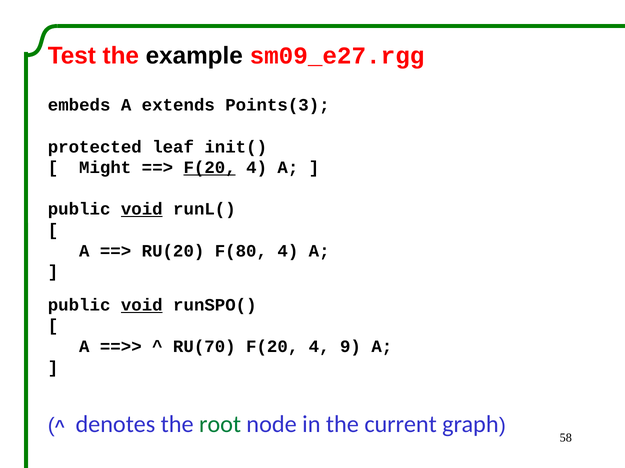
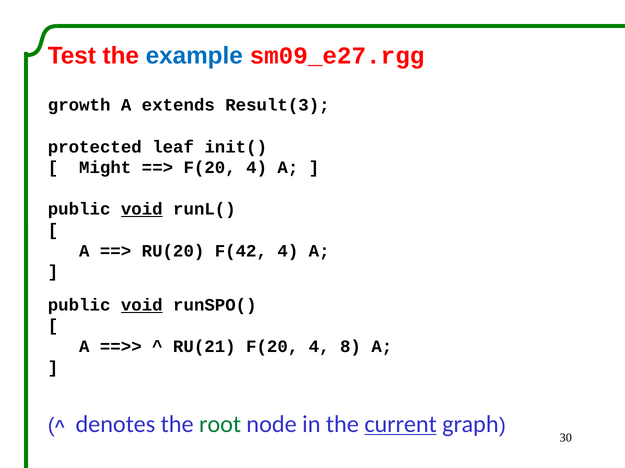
example colour: black -> blue (194, 56)
embeds: embeds -> growth (79, 105)
Points(3: Points(3 -> Result(3 (277, 105)
F(20 underline: present -> none (210, 168)
F(80: F(80 -> F(42 (241, 251)
RU(70: RU(70 -> RU(21 (204, 347)
9: 9 -> 8 (350, 347)
current underline: none -> present (401, 425)
58: 58 -> 30 (566, 438)
